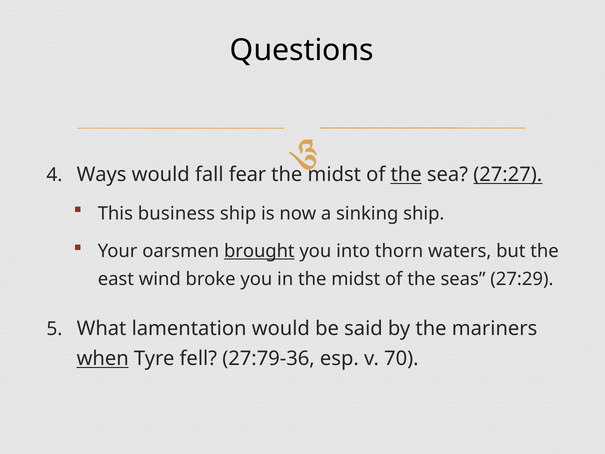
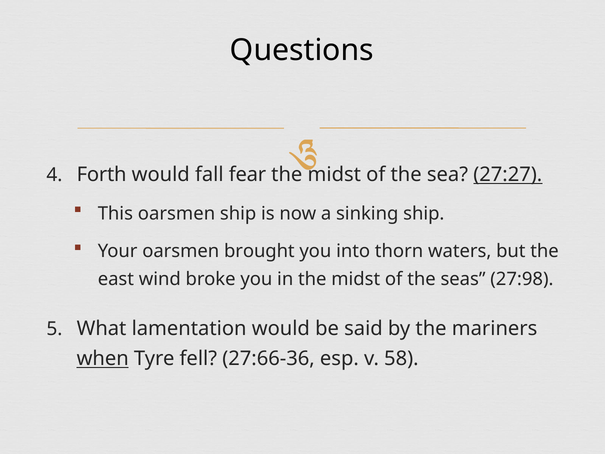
Ways: Ways -> Forth (102, 175)
the underline: present -> none (406, 175)
This business: business -> oarsmen (177, 213)
brought underline: present -> none (259, 251)
27:29: 27:29 -> 27:98 (522, 279)
27:79-36: 27:79-36 -> 27:66-36 (269, 359)
70: 70 -> 58 (401, 359)
